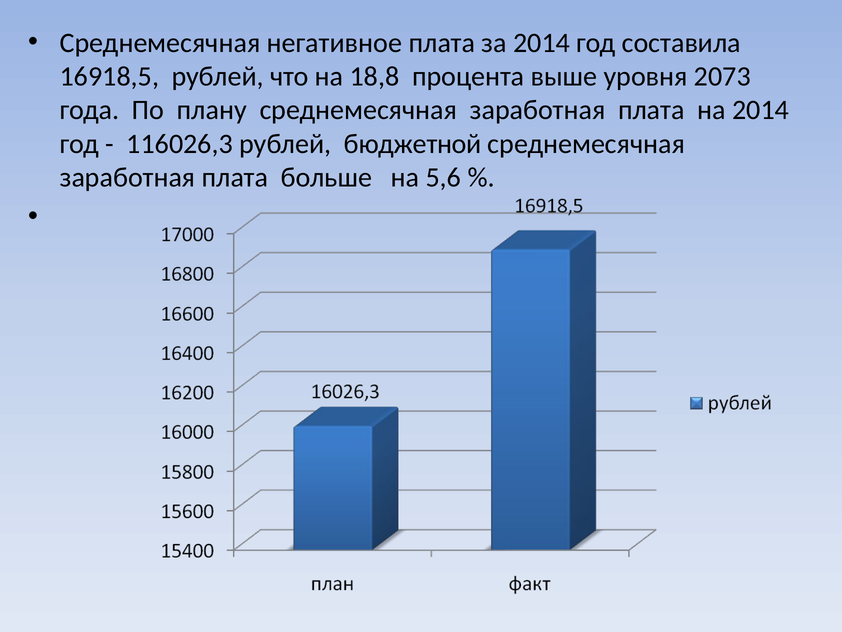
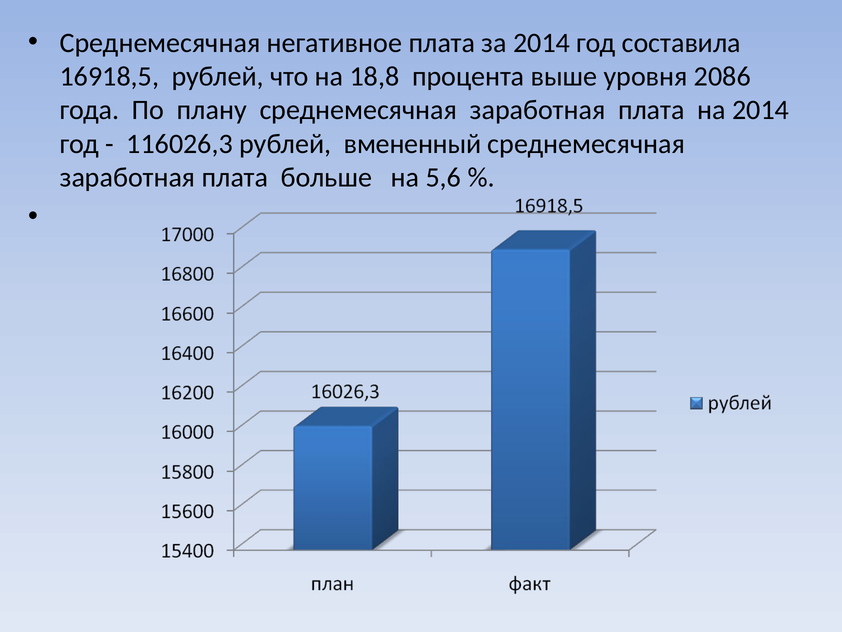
2073: 2073 -> 2086 (722, 76)
бюджетной: бюджетной -> вмененный (413, 144)
